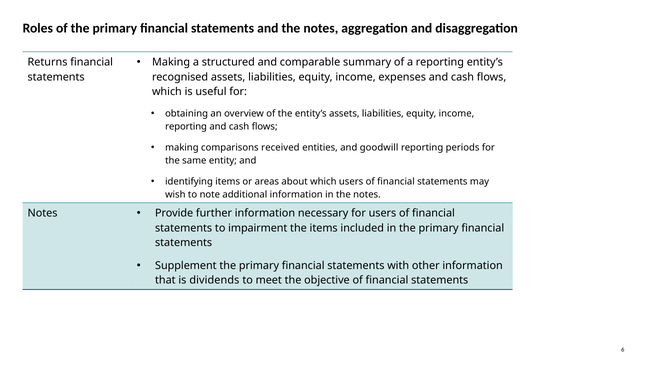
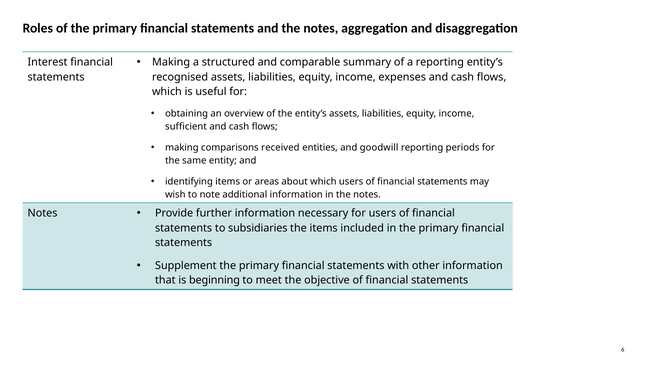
Returns: Returns -> Interest (48, 62)
reporting: reporting -> sufficient (186, 127)
impairment: impairment -> subsidiaries (258, 228)
dividends: dividends -> beginning (214, 280)
